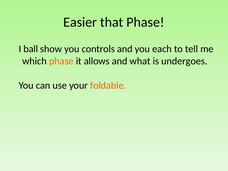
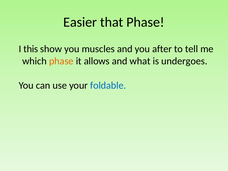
ball: ball -> this (31, 49)
controls: controls -> muscles (98, 49)
each: each -> after (162, 49)
foldable colour: orange -> blue (108, 85)
